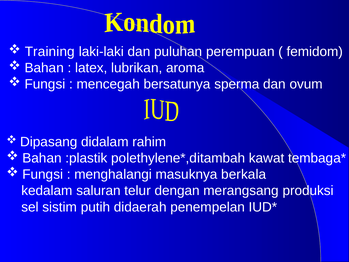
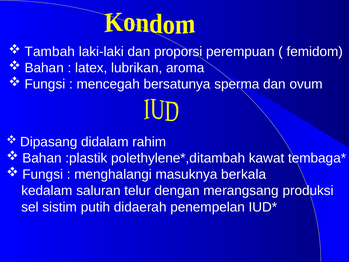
Training: Training -> Tambah (50, 52)
puluhan: puluhan -> proporsi (178, 52)
